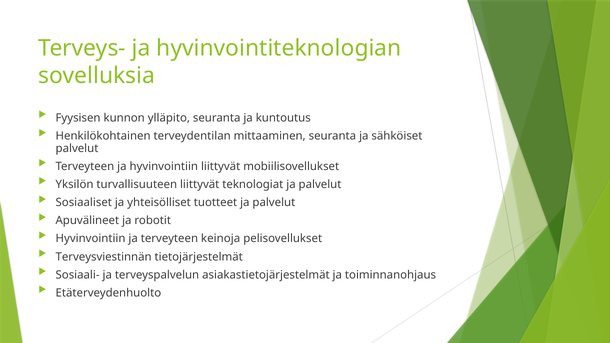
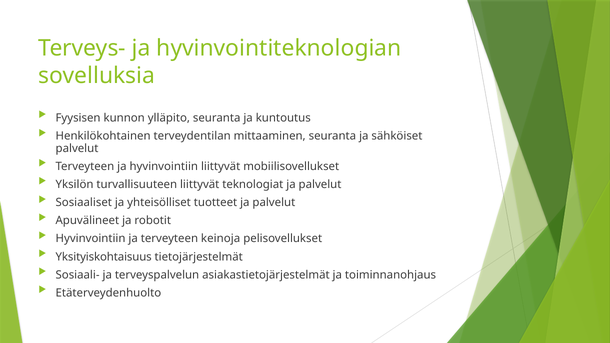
Terveysviestinnän: Terveysviestinnän -> Yksityiskohtaisuus (104, 257)
